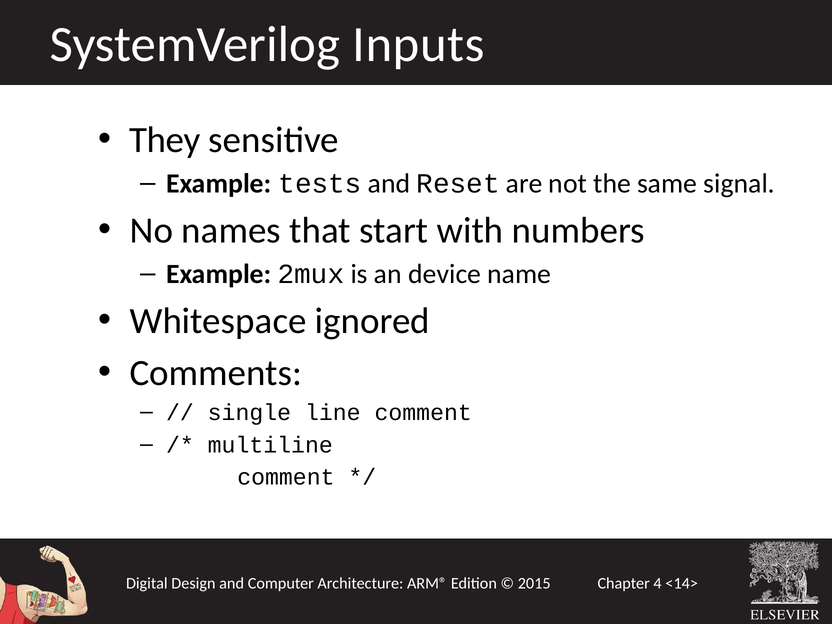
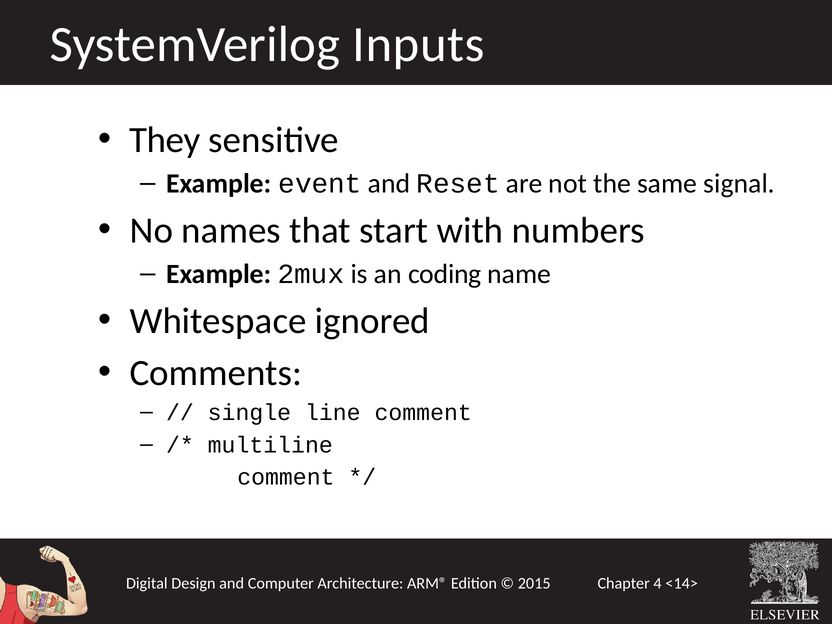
tests: tests -> event (320, 184)
device: device -> coding (445, 274)
